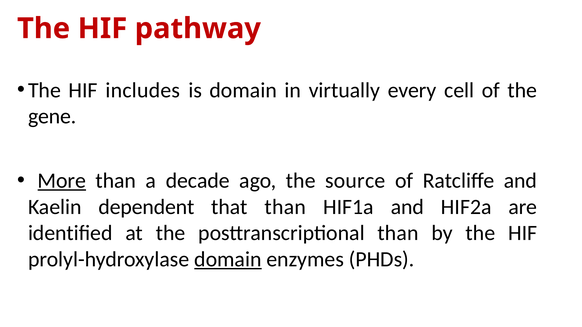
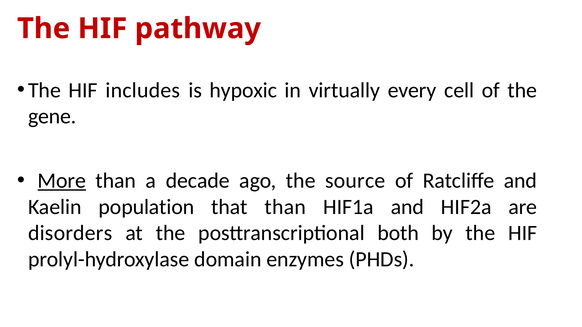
is domain: domain -> hypoxic (243, 90)
dependent: dependent -> population (146, 207)
identiﬁed: identiﬁed -> disorders (70, 233)
posttranscriptional than: than -> both (398, 233)
domain underline: present -> none (228, 260)
